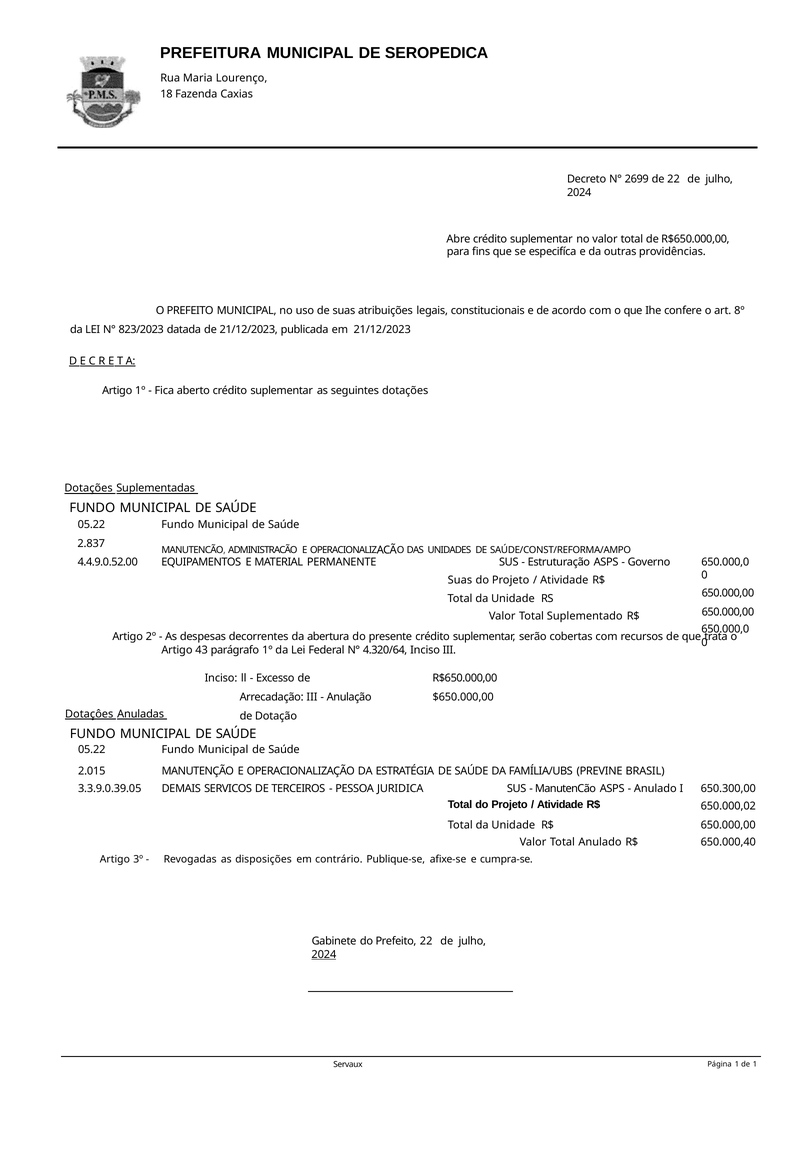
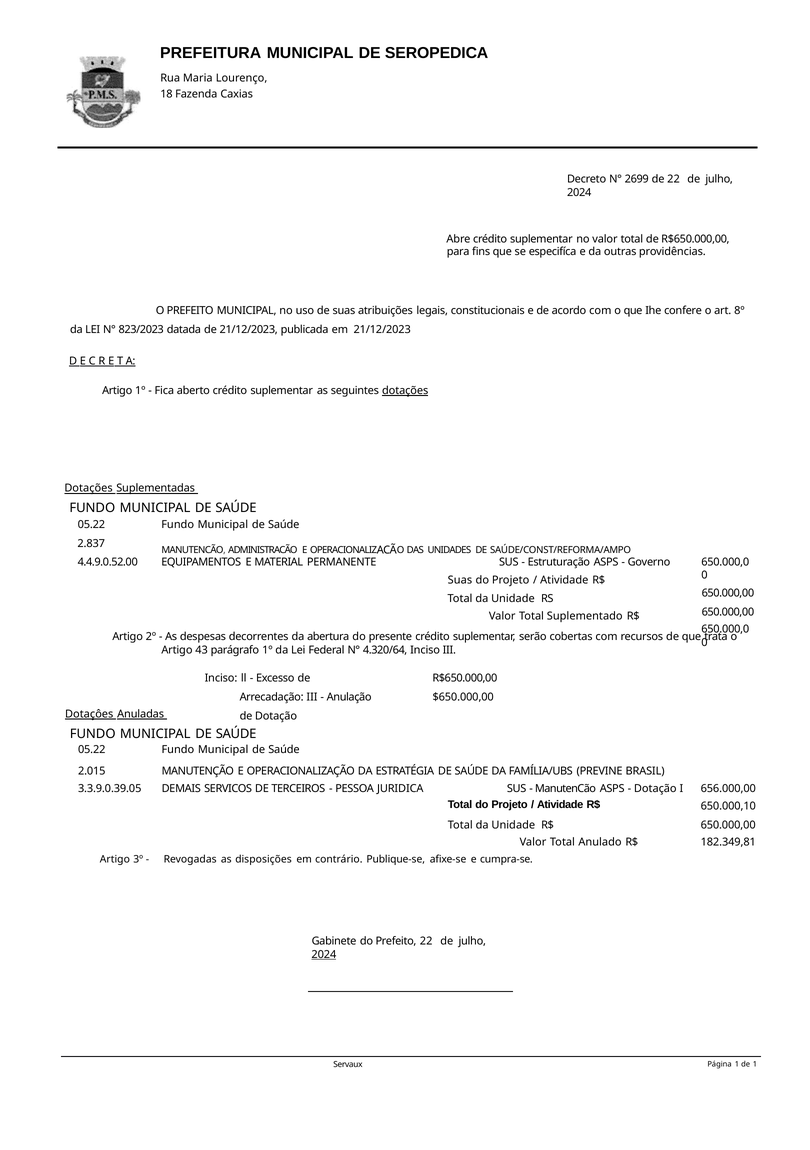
dotações underline: none -> present (405, 391)
Anulado: Anulado -> Dotação (655, 788)
650.300,00: 650.300,00 -> 656.000,00 (728, 788)
650.000,02: 650.000,02 -> 650.000,10 (728, 806)
650.000,40: 650.000,40 -> 182.349,81 (728, 842)
